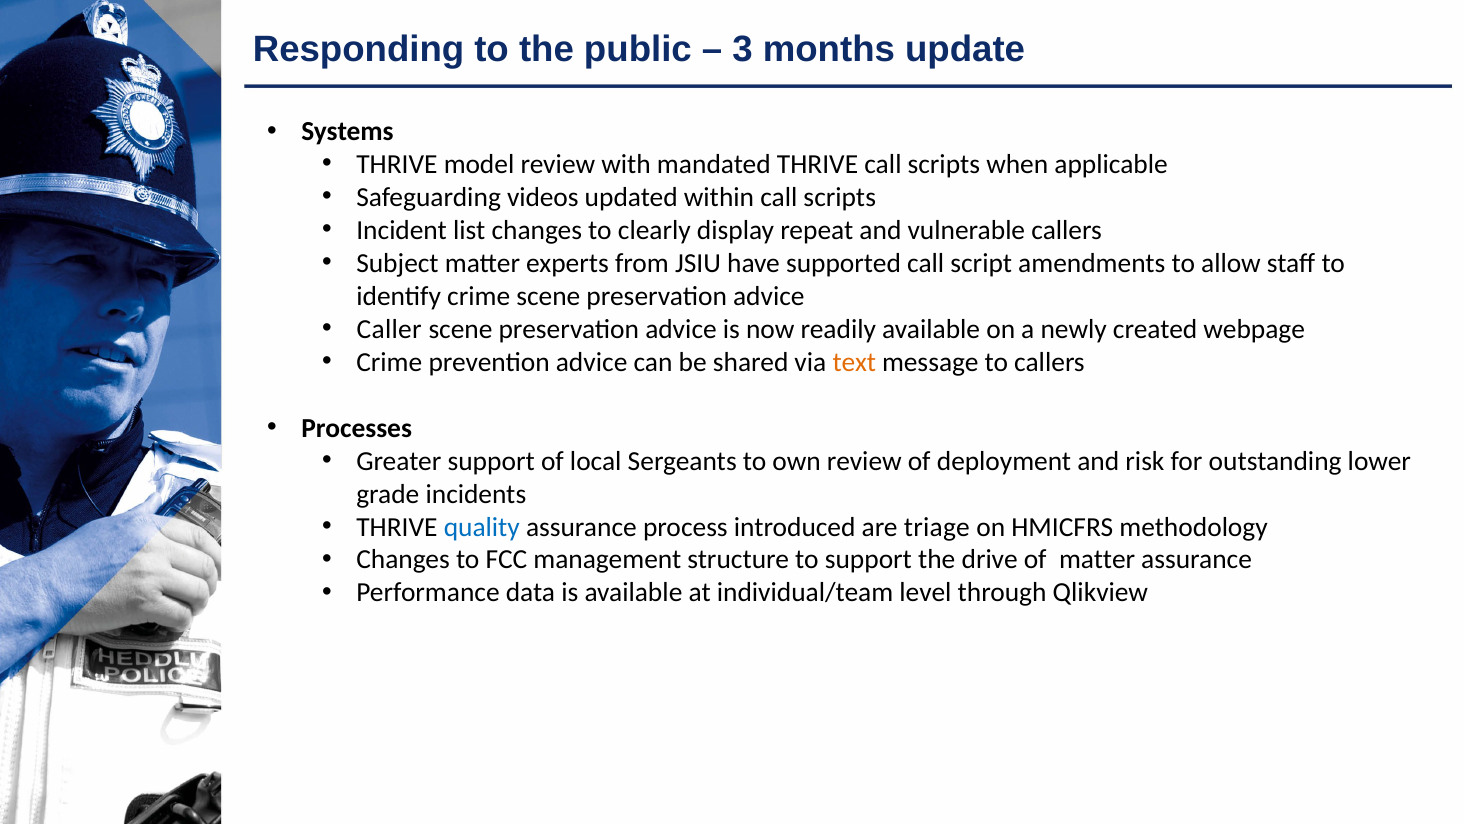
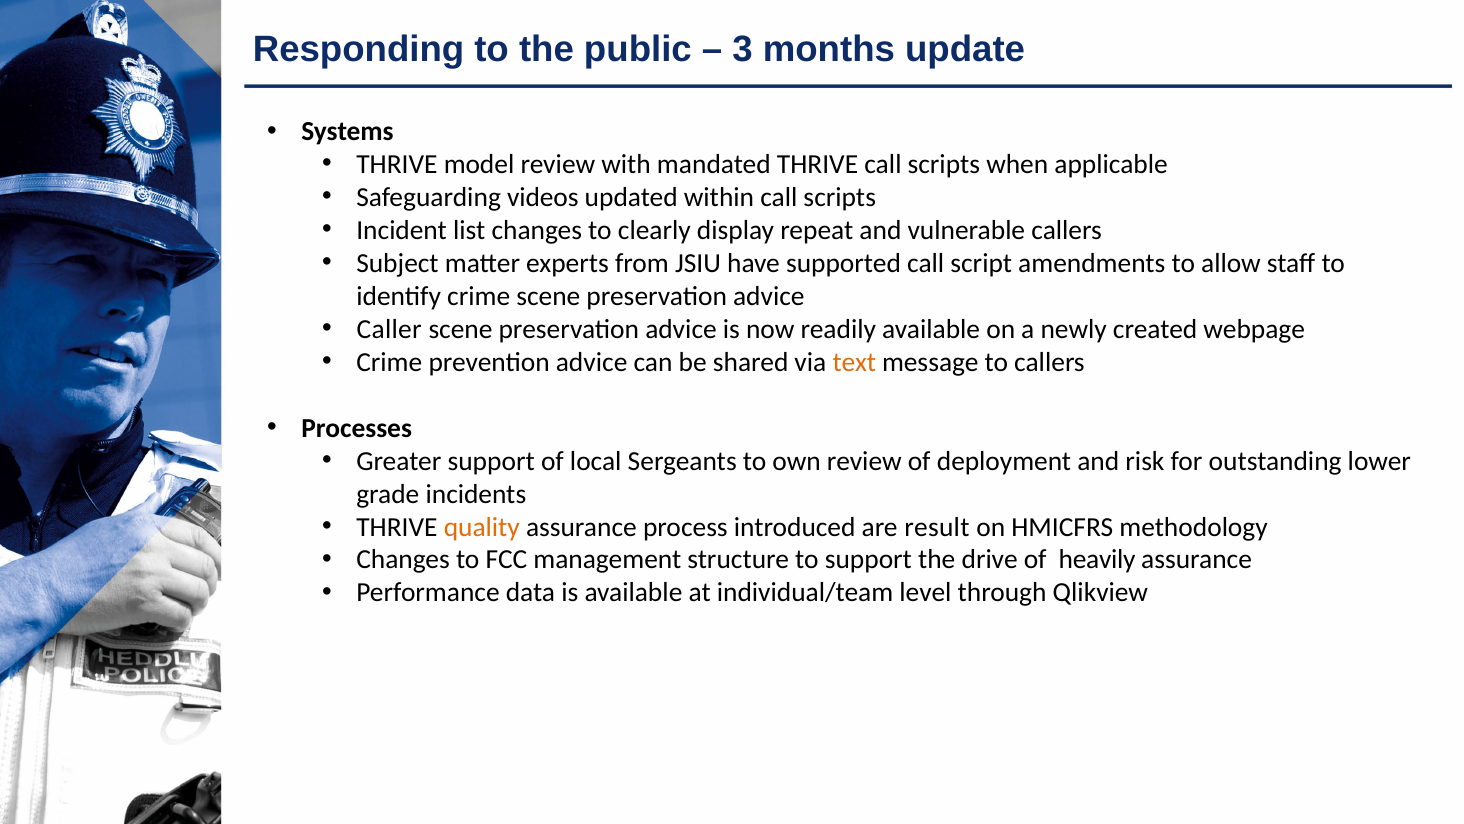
quality colour: blue -> orange (482, 527)
triage: triage -> result (937, 527)
of matter: matter -> heavily (1097, 560)
